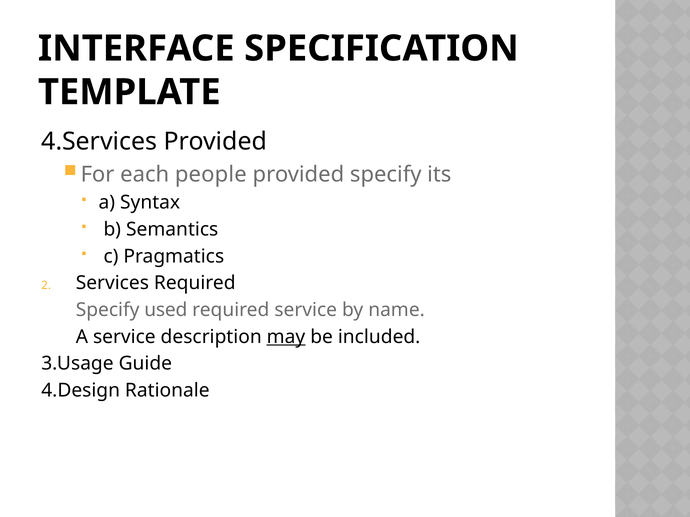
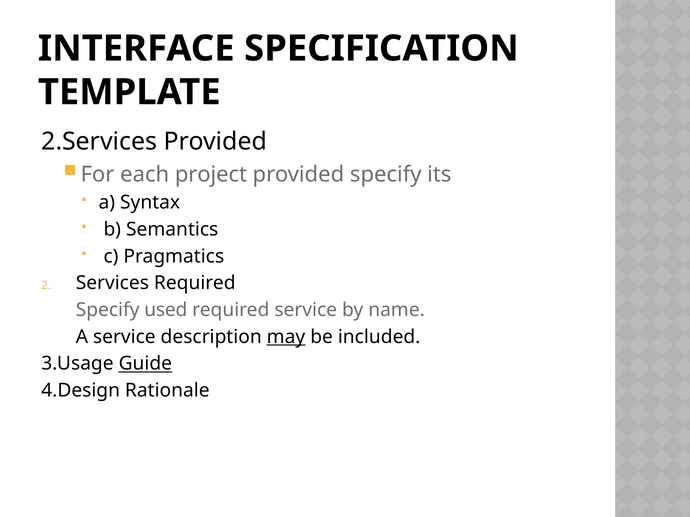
4.Services: 4.Services -> 2.Services (99, 142)
people: people -> project (211, 174)
Guide underline: none -> present (145, 364)
